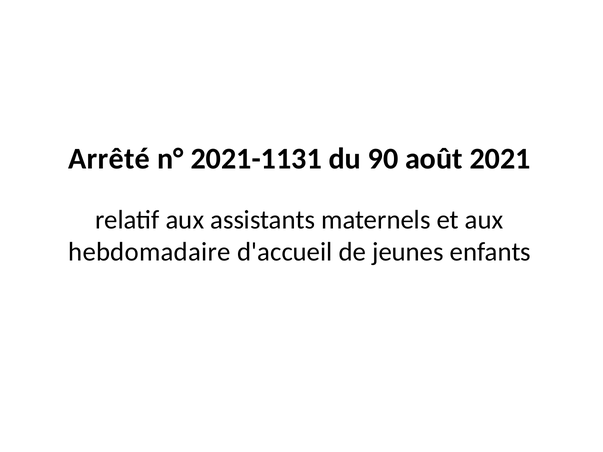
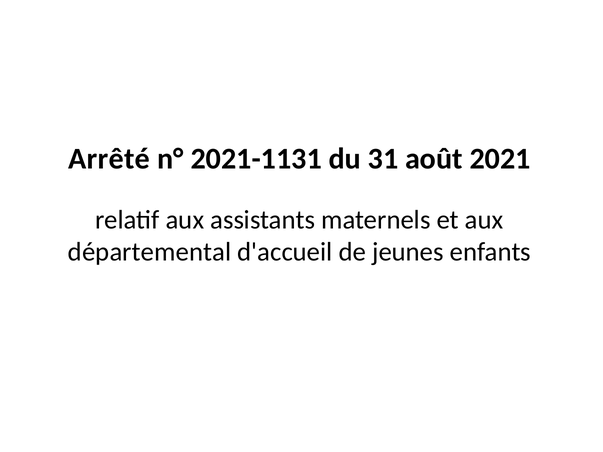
90: 90 -> 31 (383, 159)
hebdomadaire: hebdomadaire -> départemental (150, 252)
